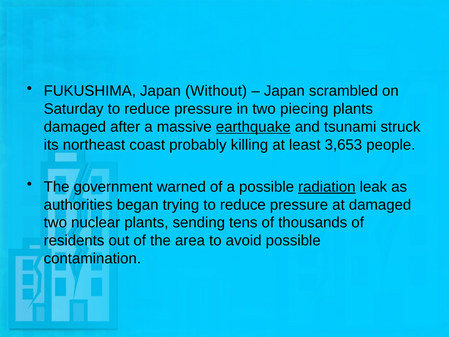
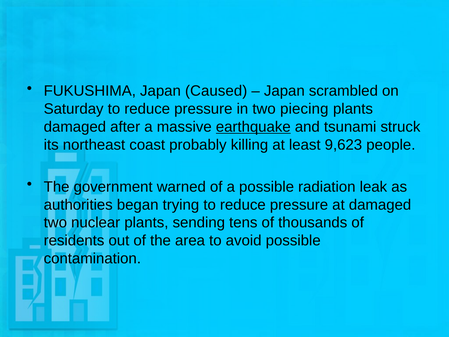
Without: Without -> Caused (216, 91)
3,653: 3,653 -> 9,623 (343, 145)
radiation underline: present -> none (327, 187)
